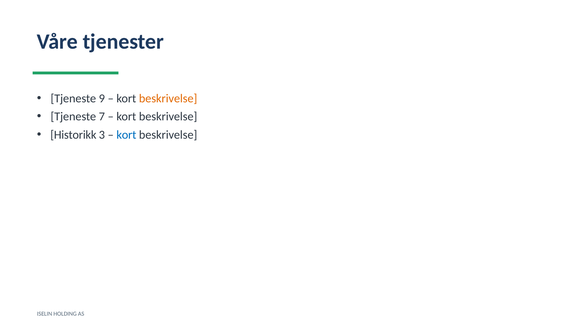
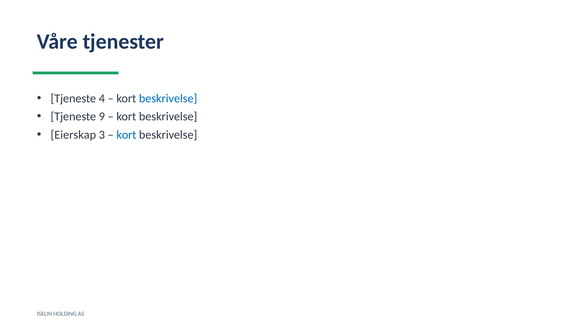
9: 9 -> 4 (102, 98)
beskrivelse colour: orange -> blue (168, 98)
7: 7 -> 9 (102, 117)
Historikk: Historikk -> Eierskap (73, 135)
